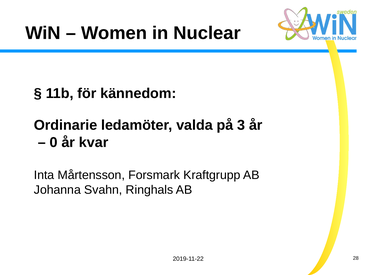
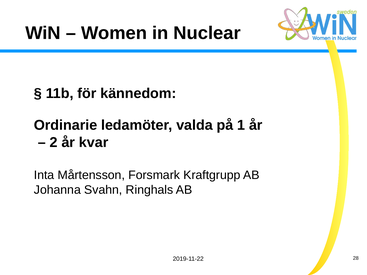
3: 3 -> 1 (241, 125)
0: 0 -> 2 (54, 142)
